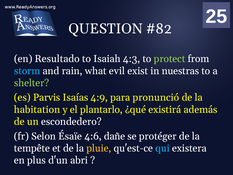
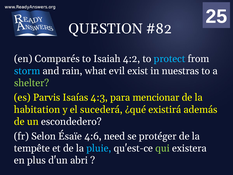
Resultado: Resultado -> Comparés (57, 59)
4:3: 4:3 -> 4:2 (132, 59)
protect colour: light green -> light blue (170, 59)
4:9: 4:9 -> 4:3 (99, 97)
pronunció: pronunció -> mencionar (156, 97)
plantarlo: plantarlo -> sucederá (101, 109)
dañe: dañe -> need (114, 136)
pluie colour: yellow -> light blue (99, 148)
qui colour: light blue -> light green (162, 148)
